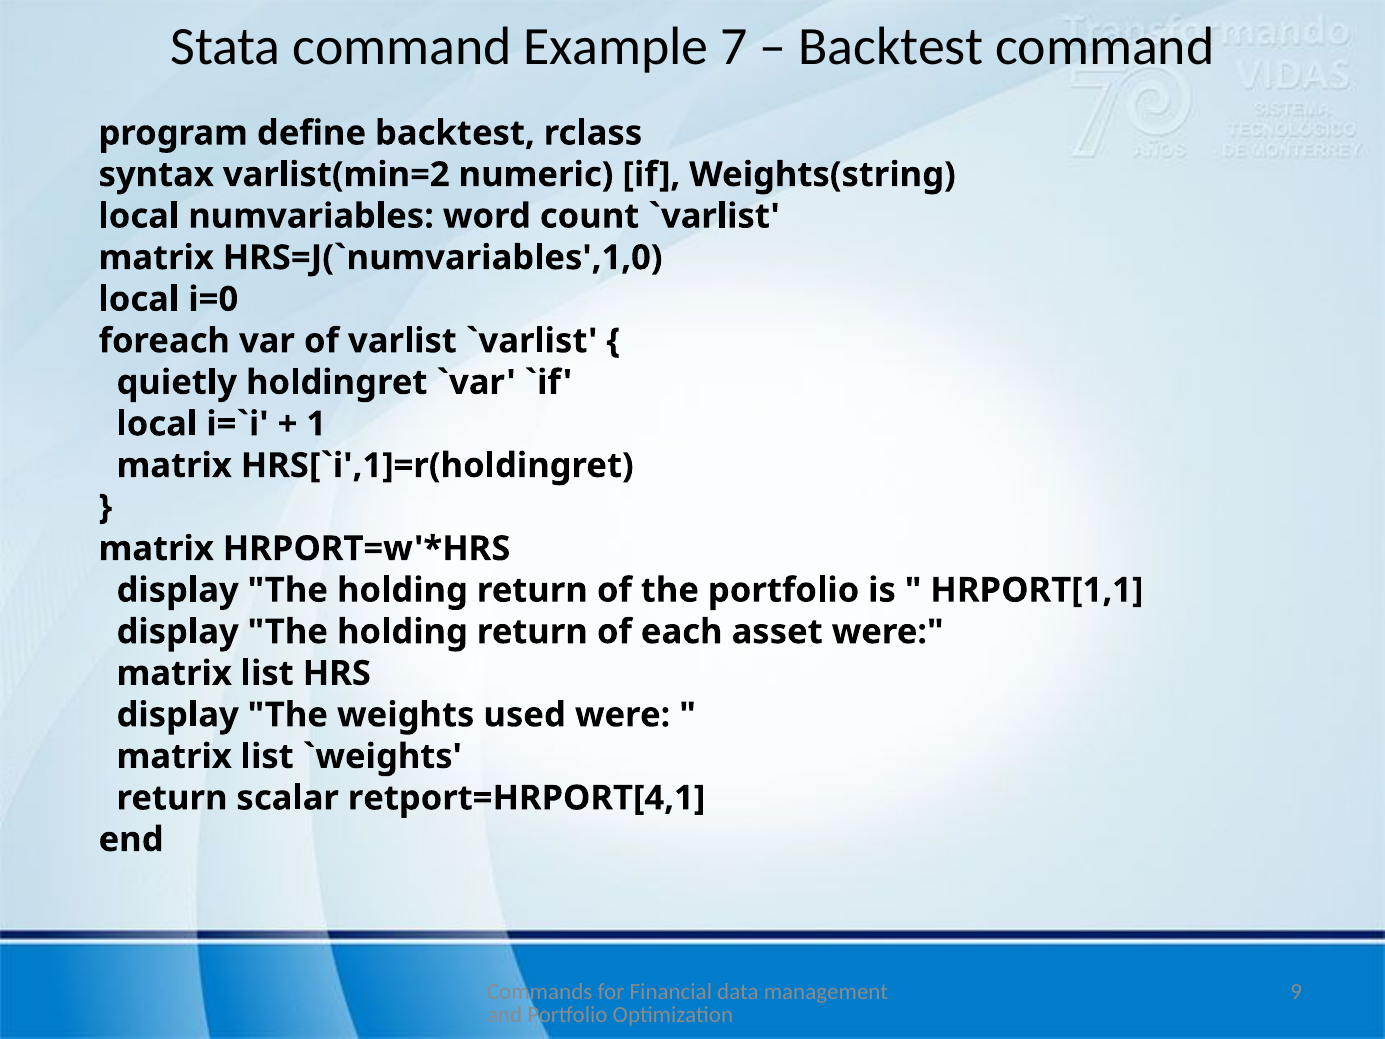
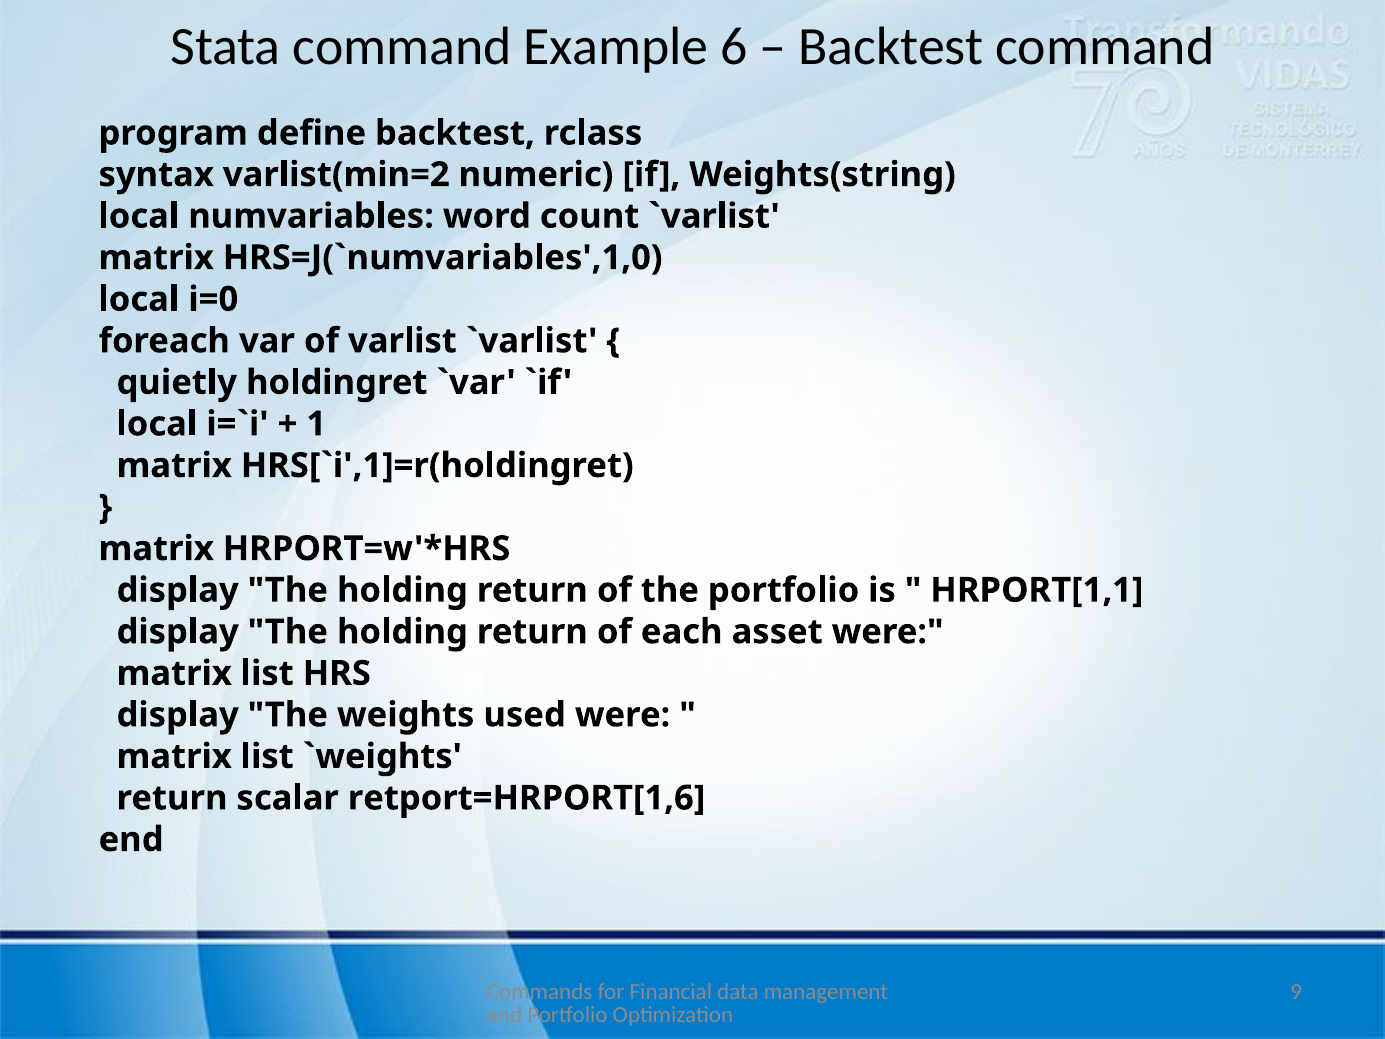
7: 7 -> 6 (734, 47)
retport=HRPORT[4,1: retport=HRPORT[4,1 -> retport=HRPORT[1,6 (526, 798)
